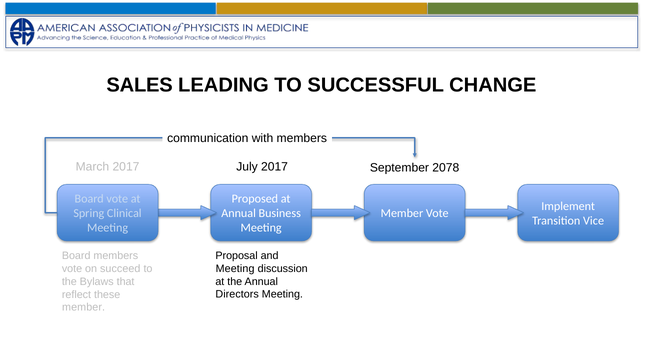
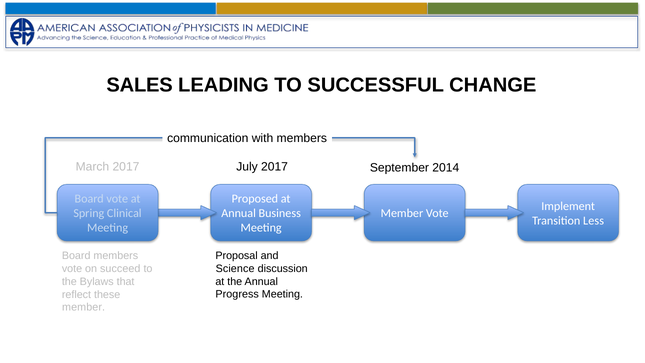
2078: 2078 -> 2014 (446, 168)
Vice: Vice -> Less (594, 221)
Meeting: Meeting -> Science (235, 268)
Directors: Directors -> Progress (237, 294)
